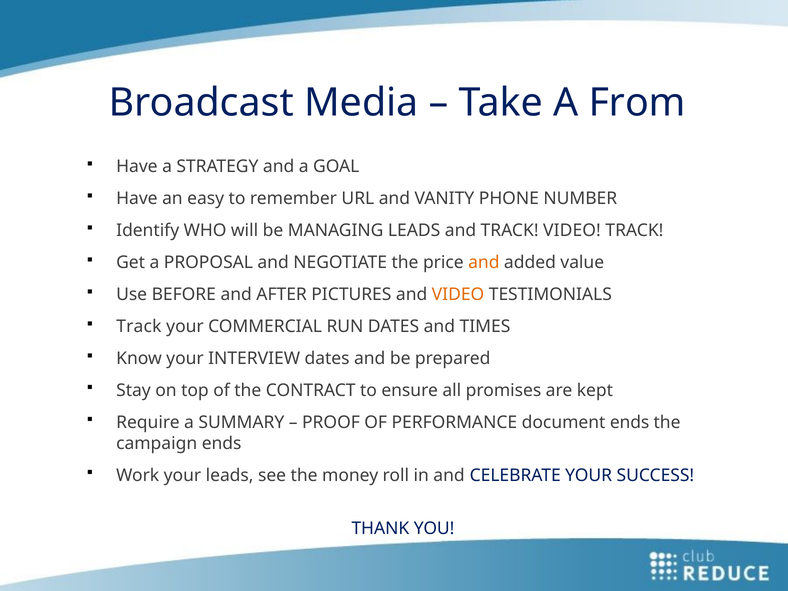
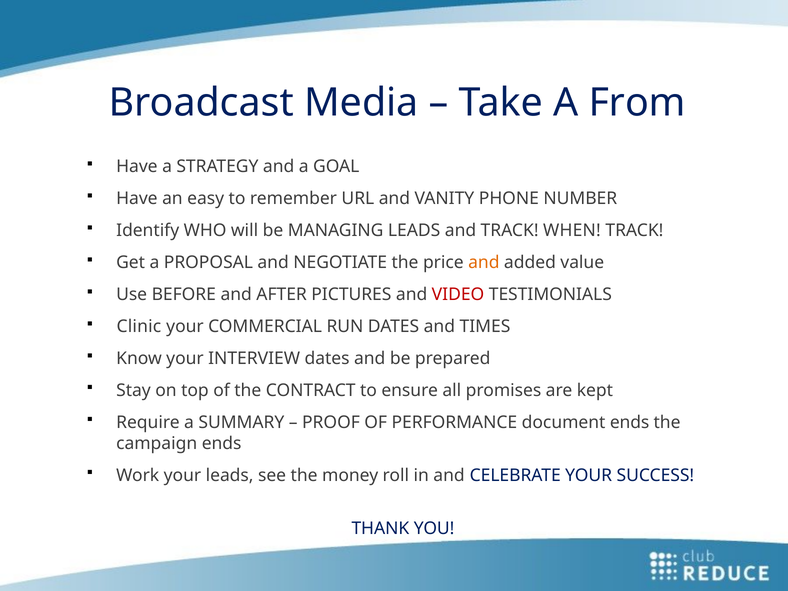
TRACK VIDEO: VIDEO -> WHEN (572, 231)
VIDEO colour: orange -> red (458, 295)
Track: Track -> Clinic (139, 326)
